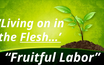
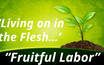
Flesh… underline: present -> none (40, 37)
